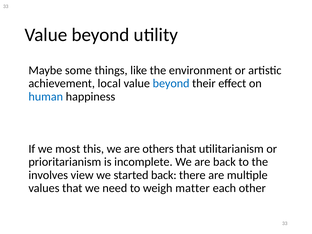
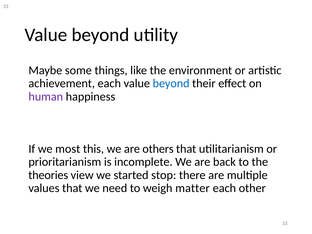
achievement local: local -> each (109, 83)
human colour: blue -> purple (46, 97)
involves: involves -> theories (48, 175)
started back: back -> stop (164, 175)
